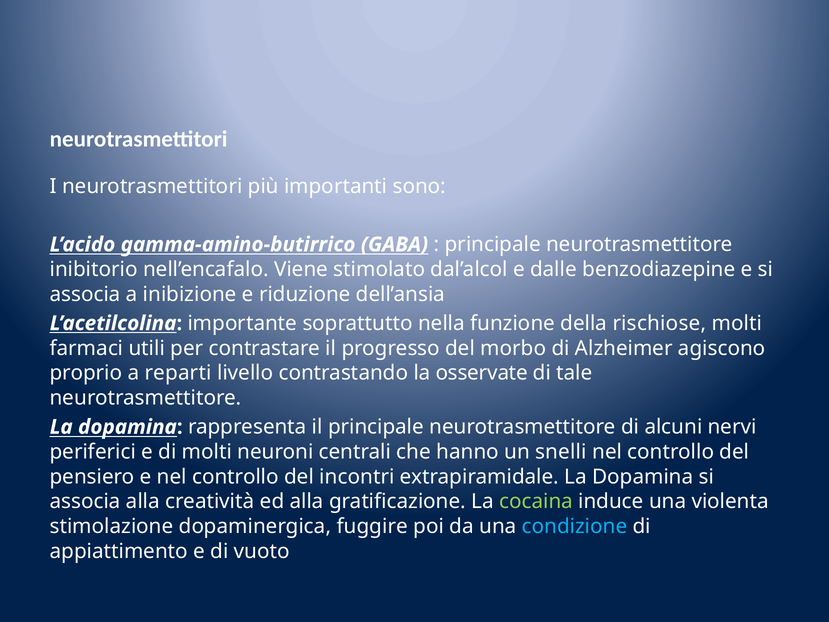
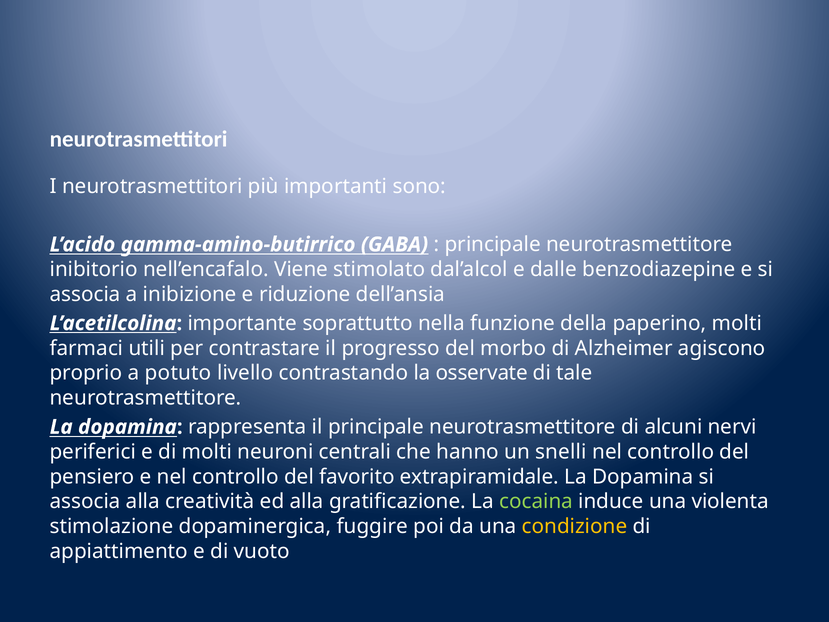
rischiose: rischiose -> paperino (659, 323)
reparti: reparti -> potuto (178, 373)
incontri: incontri -> favorito (357, 477)
condizione colour: light blue -> yellow (575, 526)
